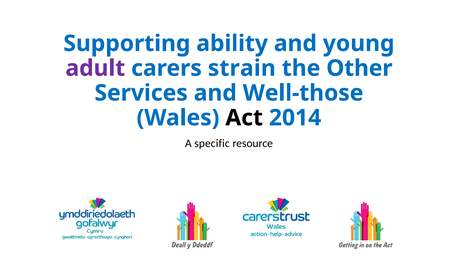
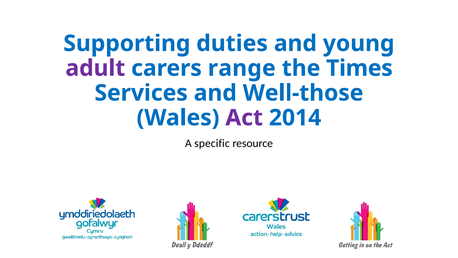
ability: ability -> duties (232, 43)
strain: strain -> range (242, 68)
Other: Other -> Times (359, 68)
Act colour: black -> purple (244, 118)
